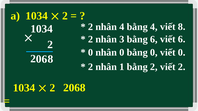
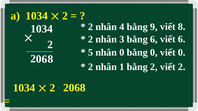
bằng 4: 4 -> 9 (154, 27)
0: 0 -> 5 (90, 53)
